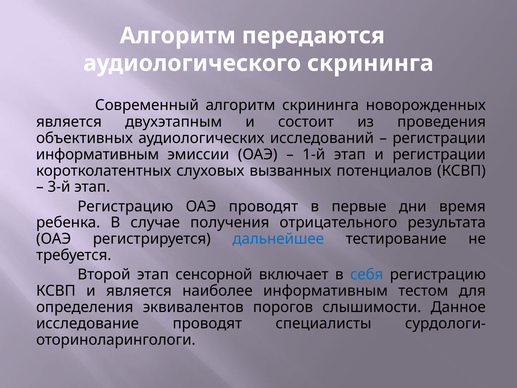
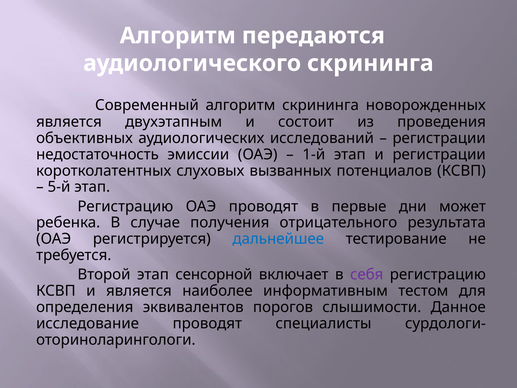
информативным: информативным -> недостаточность (97, 154)
3-й: 3-й -> 5-й (59, 187)
время: время -> может (463, 206)
себя colour: blue -> purple (367, 274)
